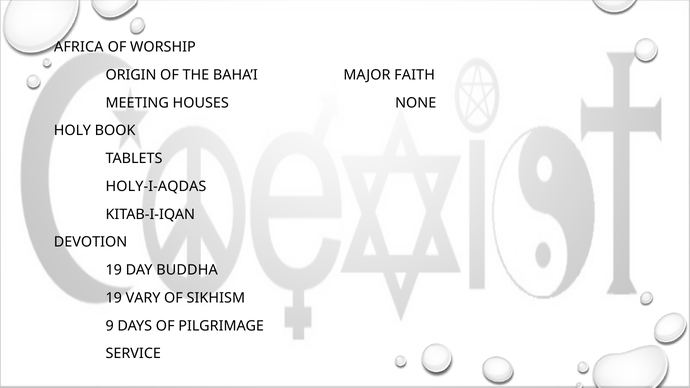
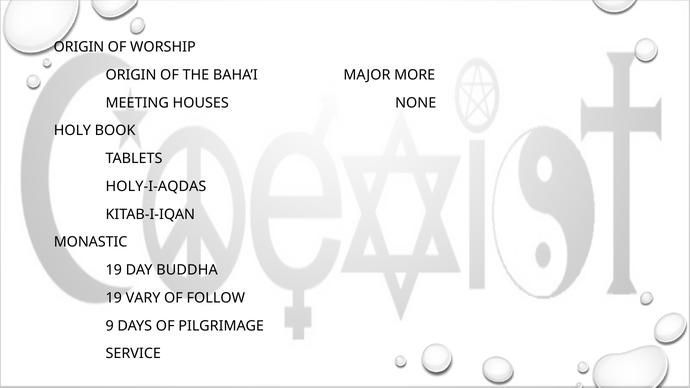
AFRICA: AFRICA -> ORIGIN (79, 47)
FAITH: FAITH -> MORE (415, 75)
DEVOTION: DEVOTION -> MONASTIC (91, 242)
SIKHISM: SIKHISM -> FOLLOW (216, 298)
